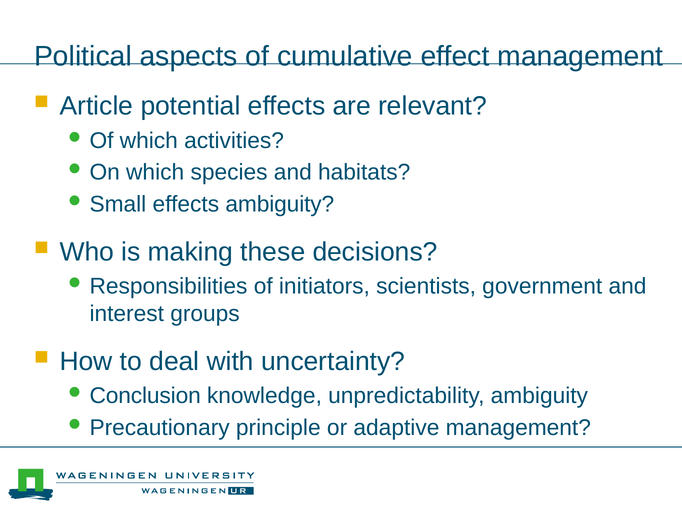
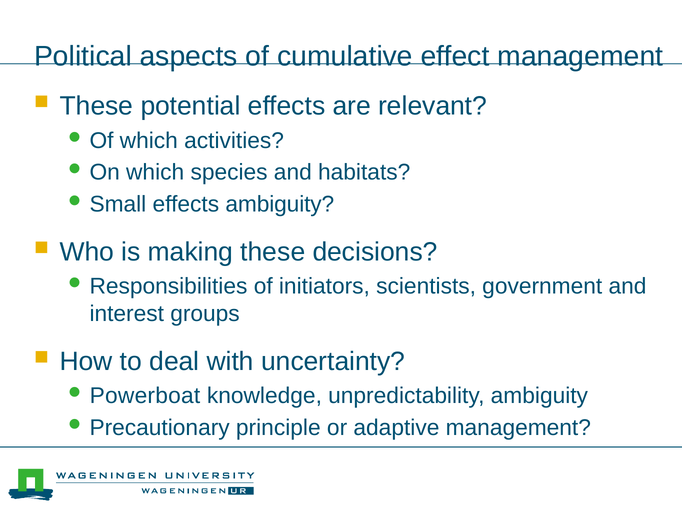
Article: Article -> These (96, 106)
Conclusion: Conclusion -> Powerboat (145, 396)
